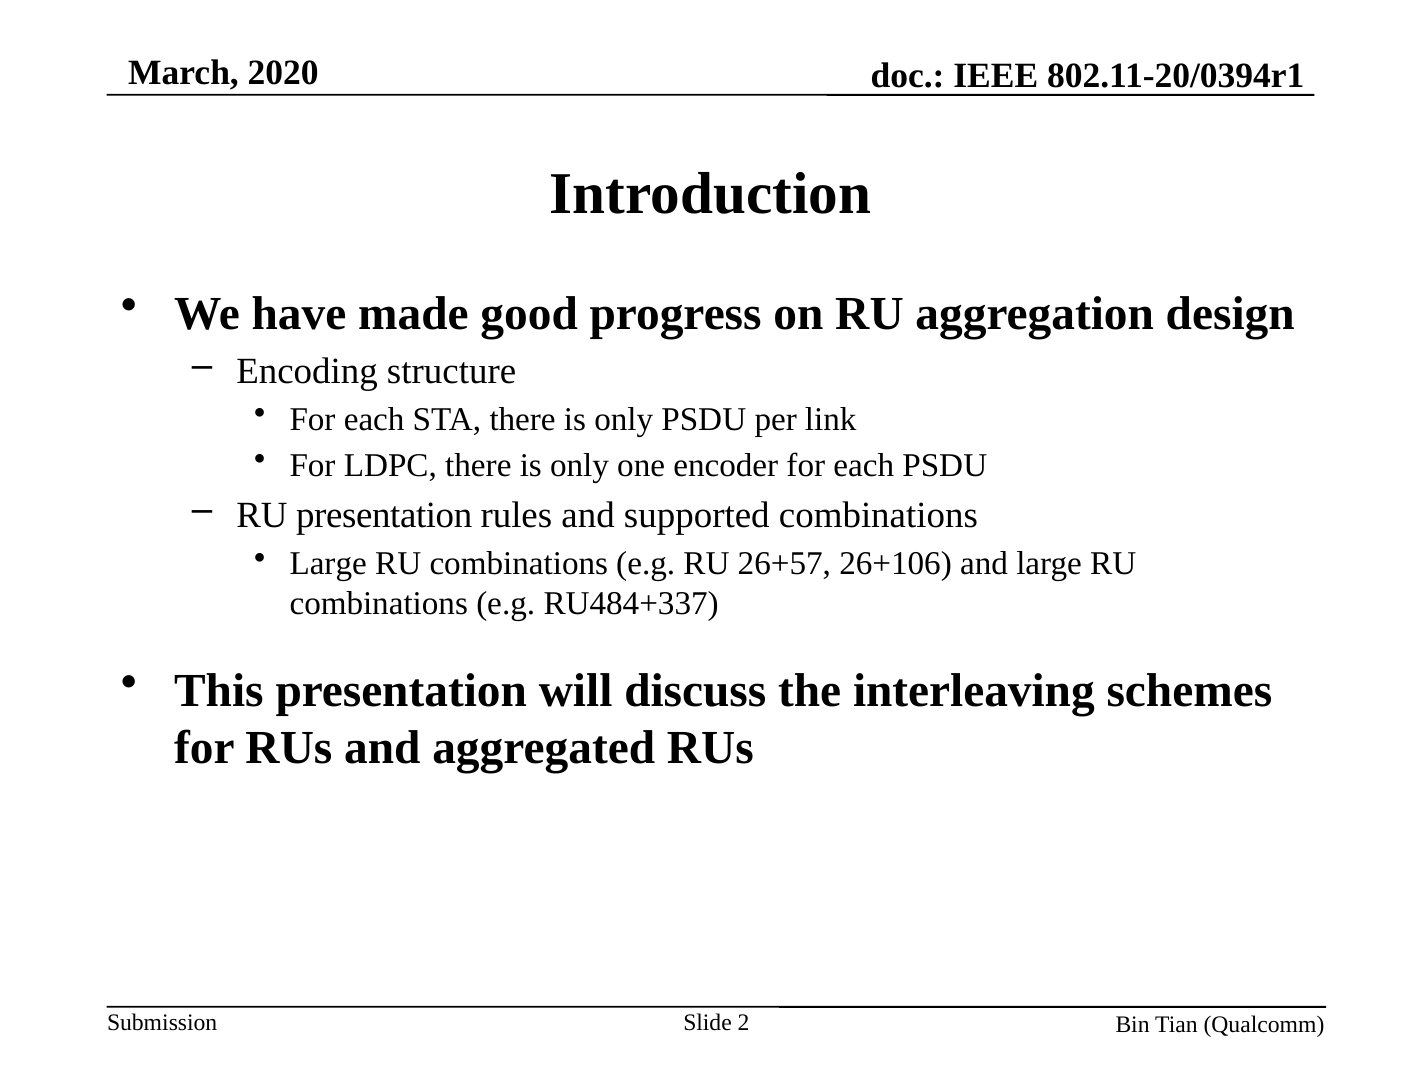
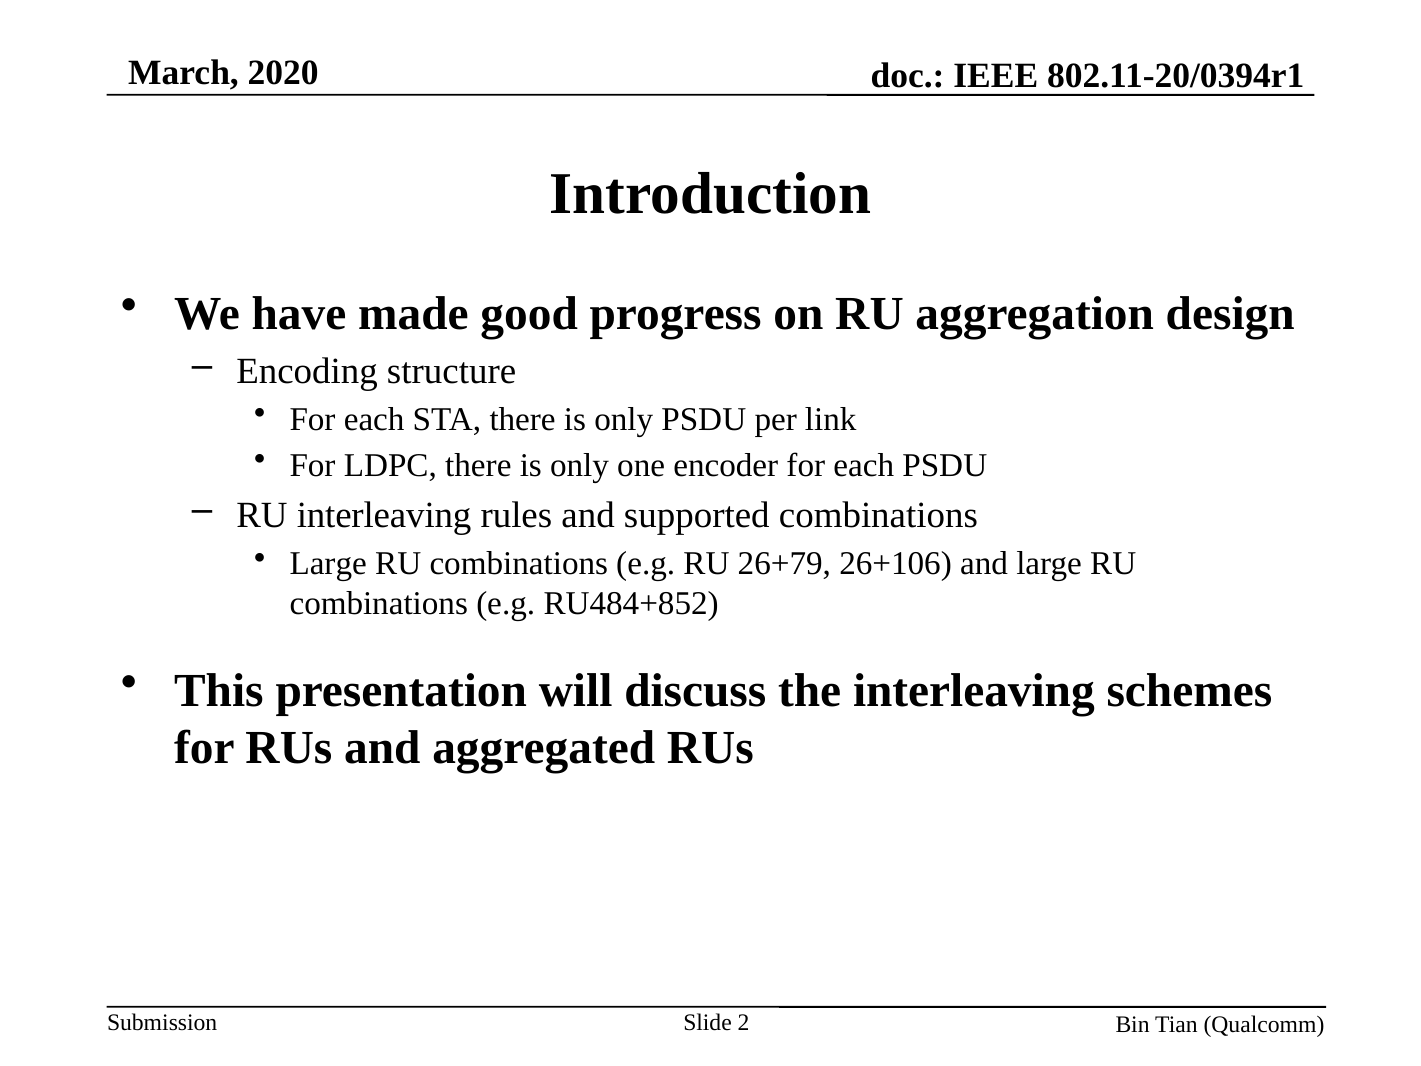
RU presentation: presentation -> interleaving (384, 515)
26+57: 26+57 -> 26+79 (784, 563)
RU484+337: RU484+337 -> RU484+852 (631, 603)
